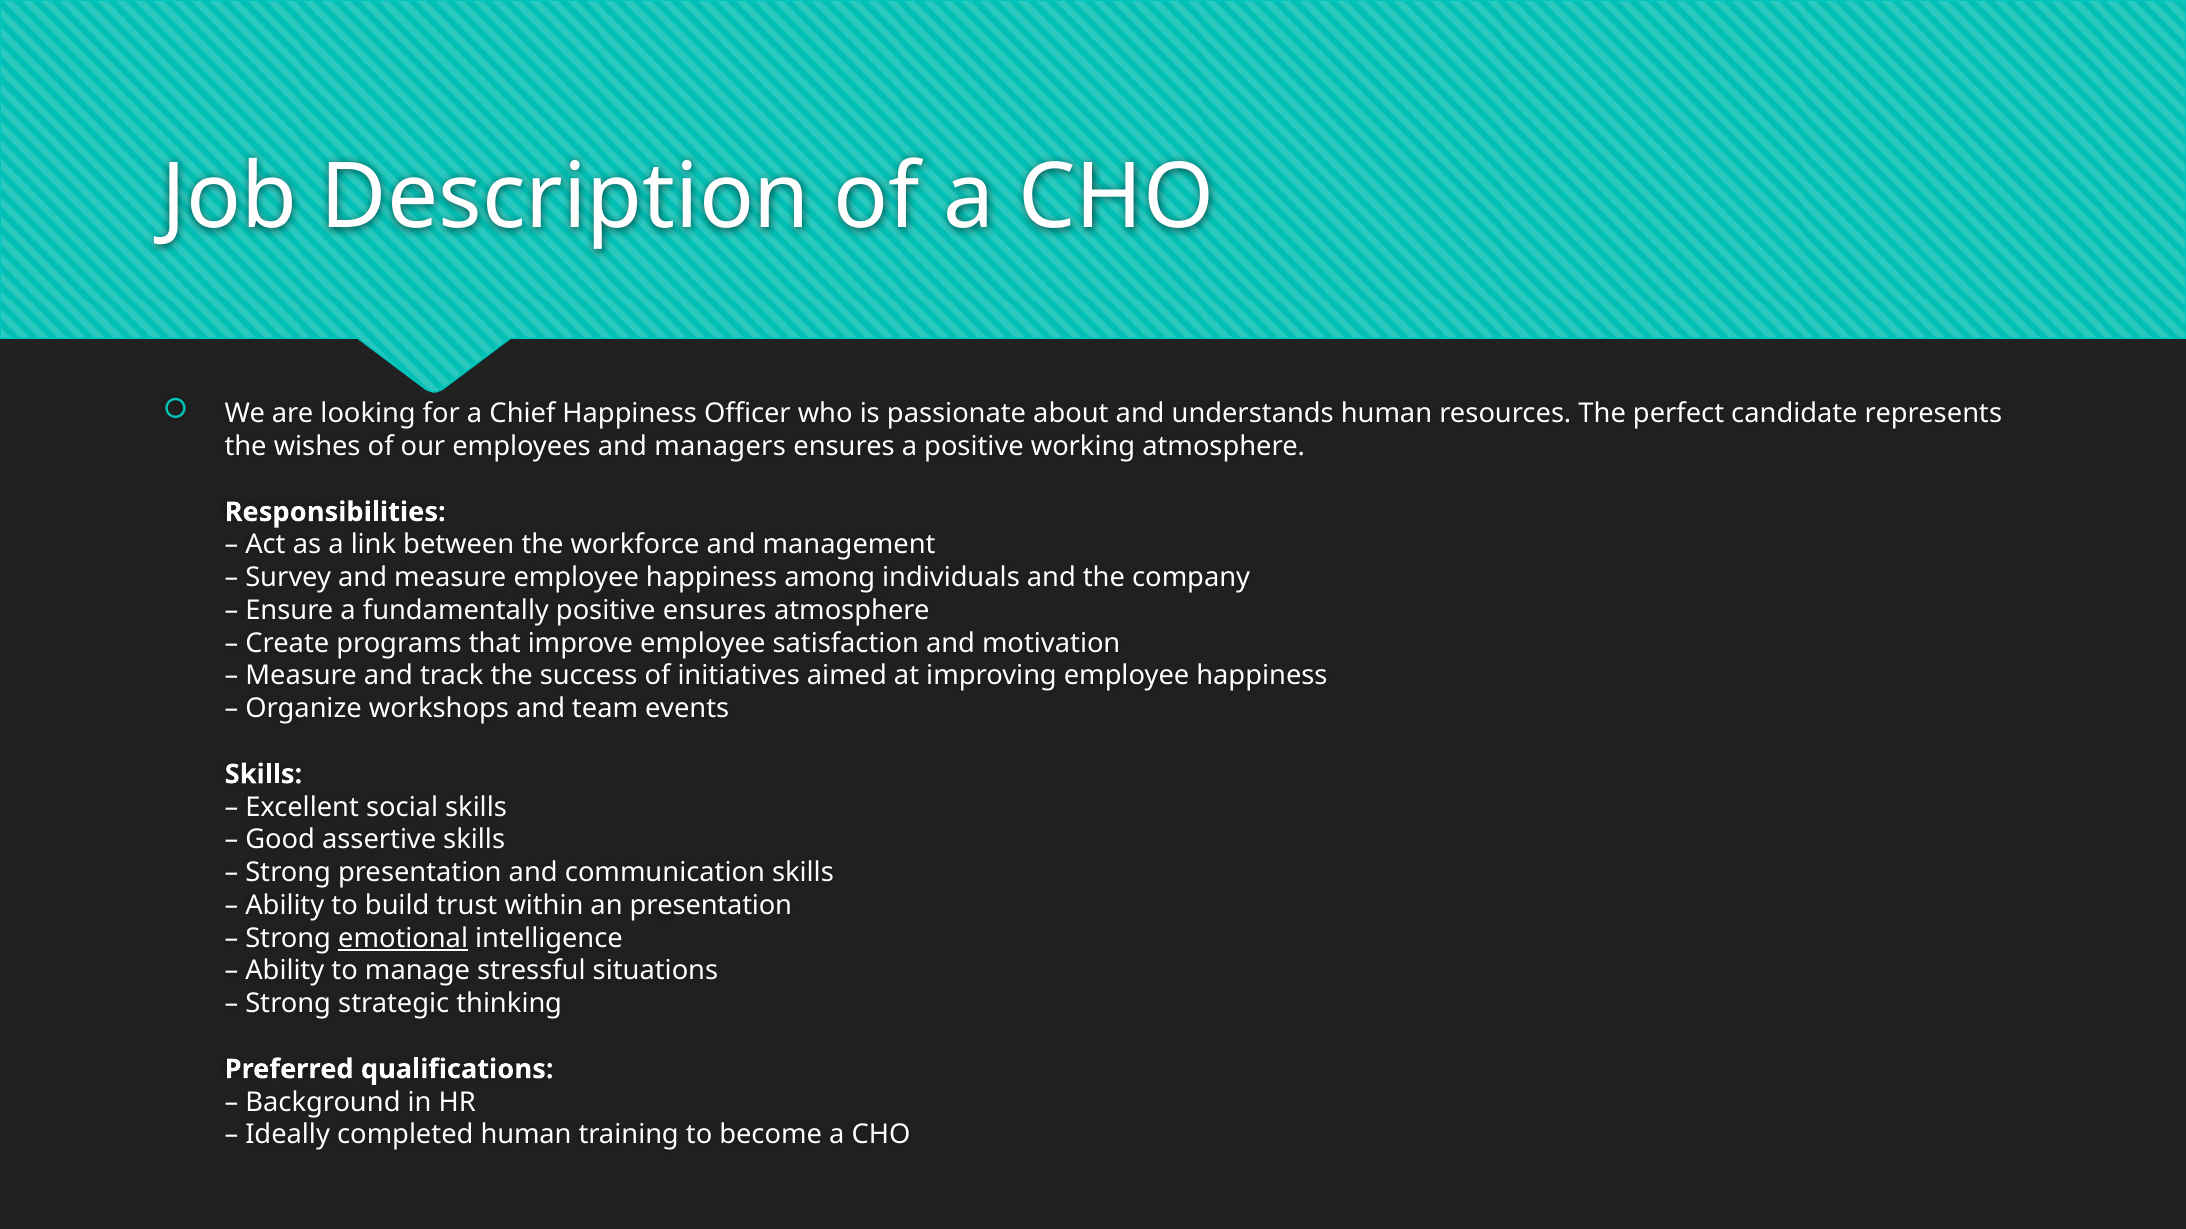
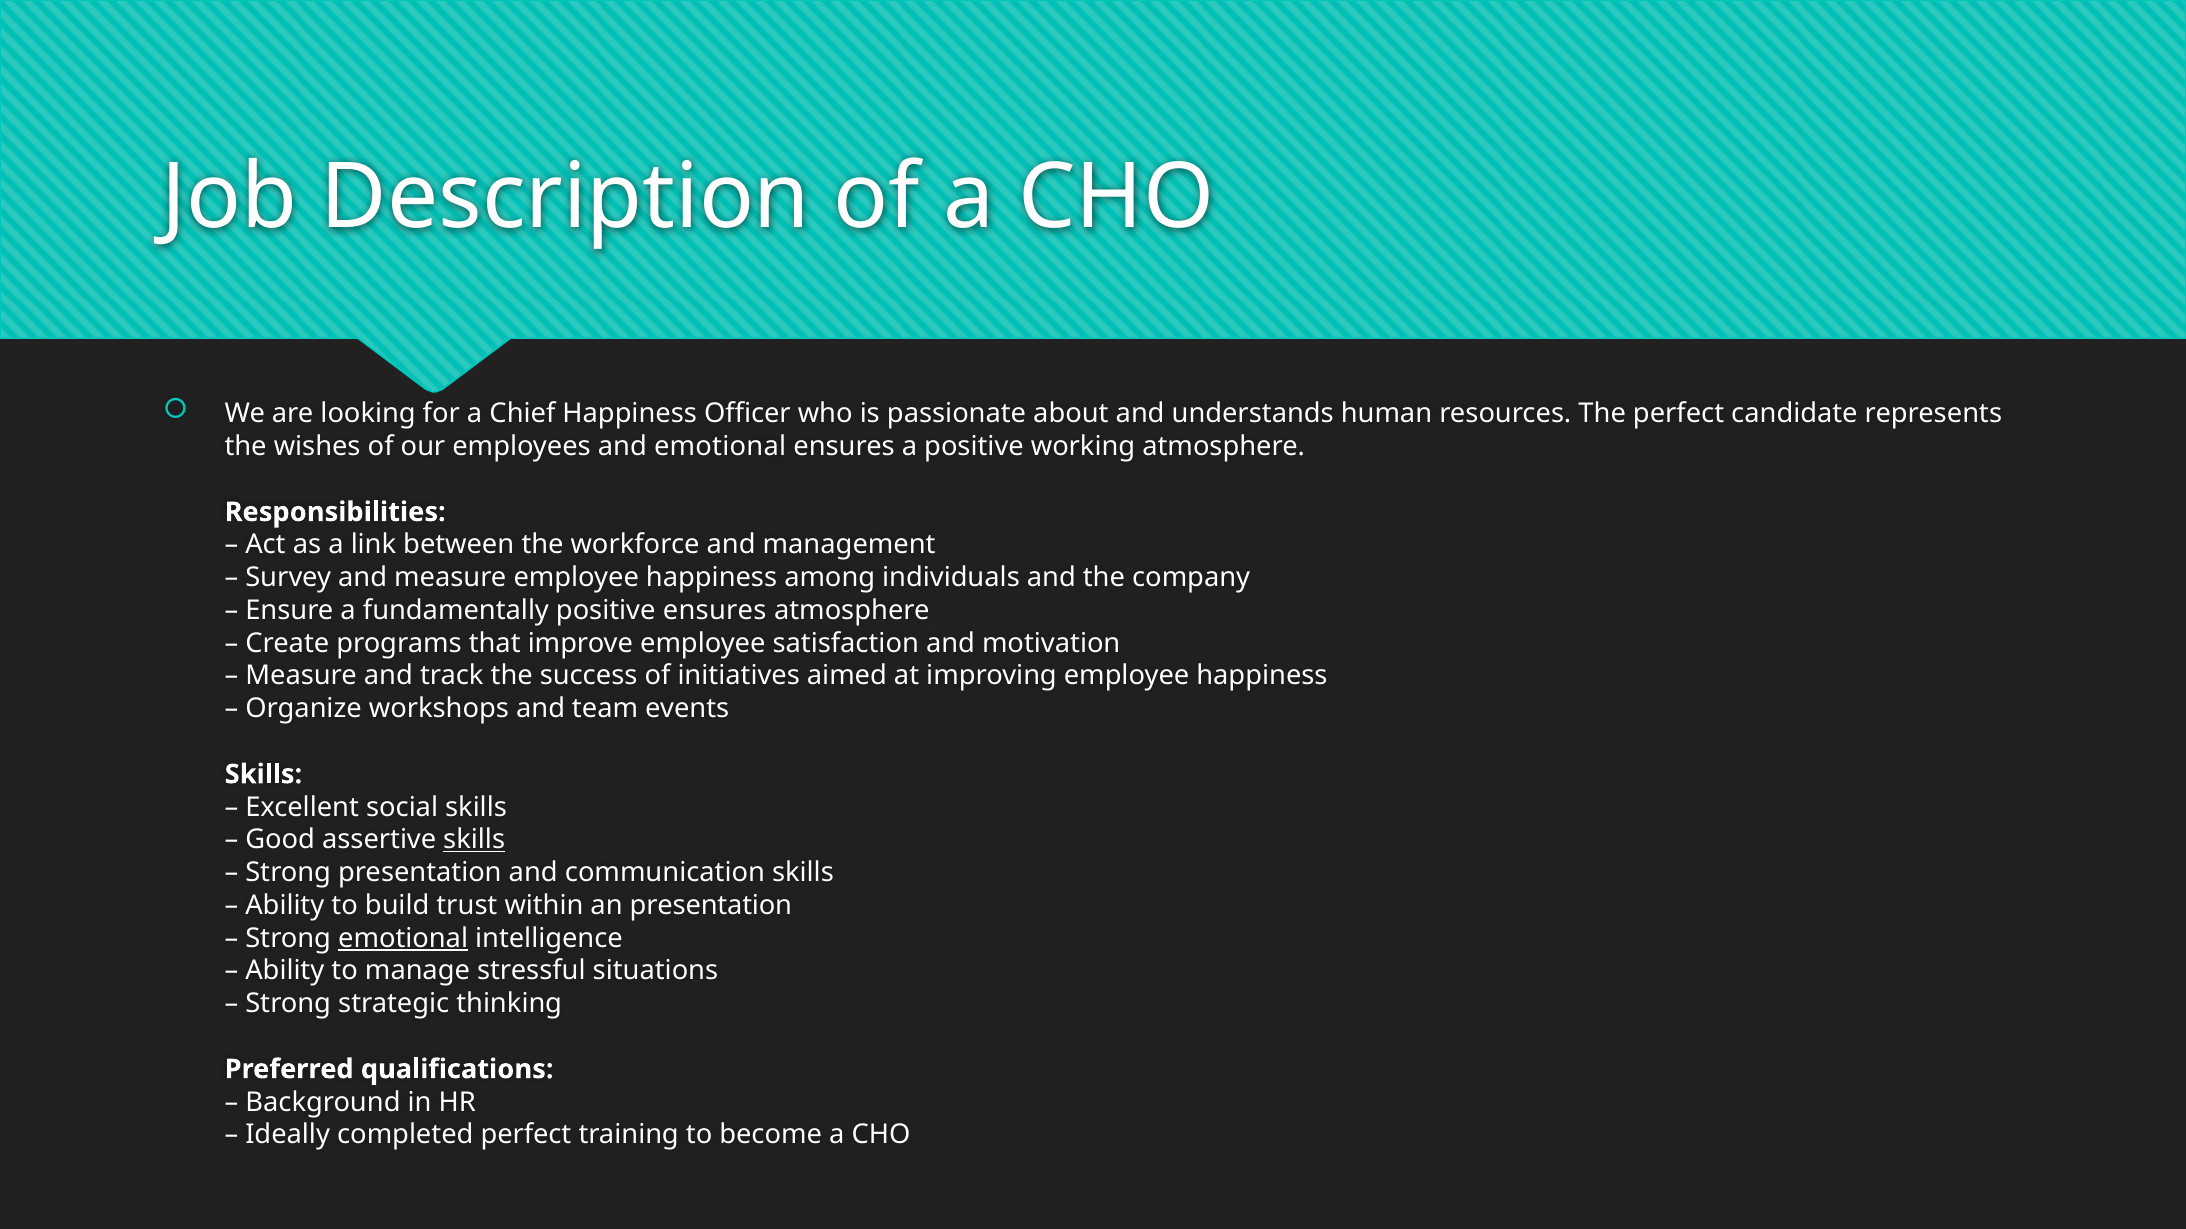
and managers: managers -> emotional (720, 447)
skills underline: none -> present (474, 840)
completed human: human -> perfect (526, 1135)
